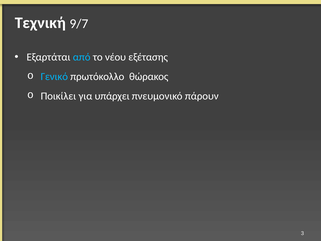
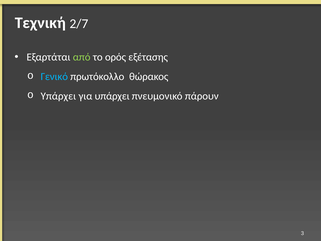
9/7: 9/7 -> 2/7 (79, 24)
από colour: light blue -> light green (82, 57)
νέου: νέου -> ορός (115, 57)
Ποικίλει: Ποικίλει -> Υπάρχει (58, 96)
